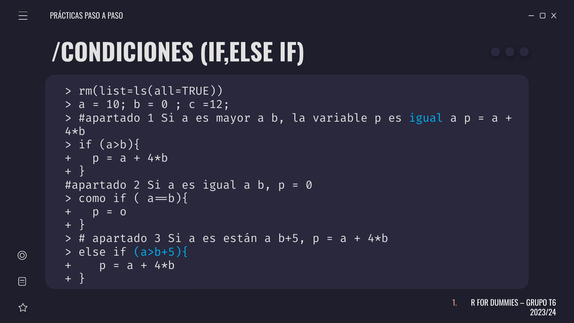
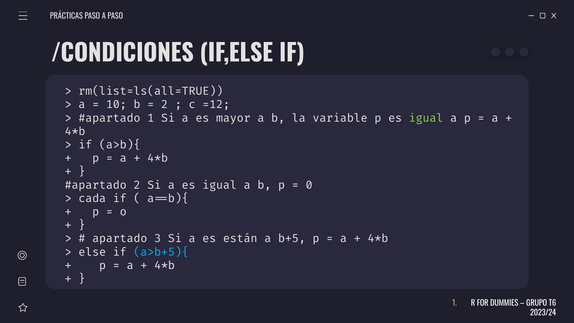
0: 0 -> 2 (165, 105)
igual colour: light blue -> light green (426, 118)
como: como -> cada (92, 198)
